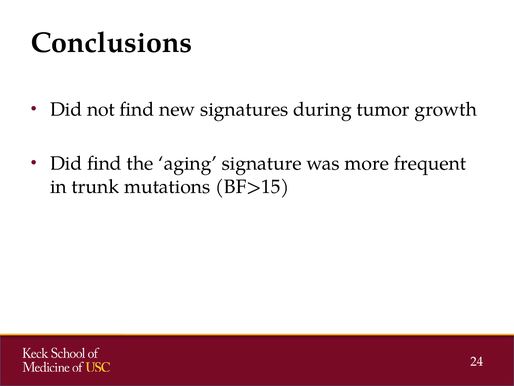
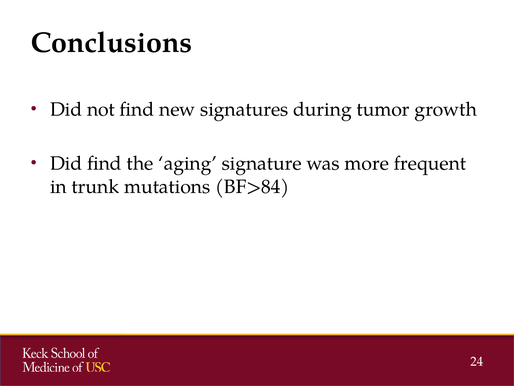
BF>15: BF>15 -> BF>84 (252, 186)
